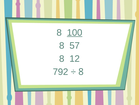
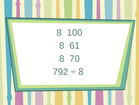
100 underline: present -> none (75, 32)
57: 57 -> 61 (75, 45)
12: 12 -> 70 (75, 58)
